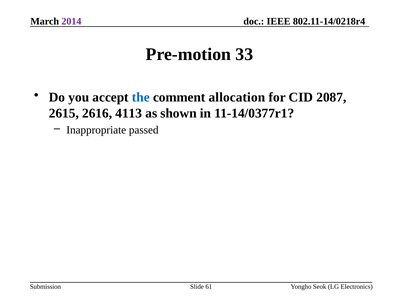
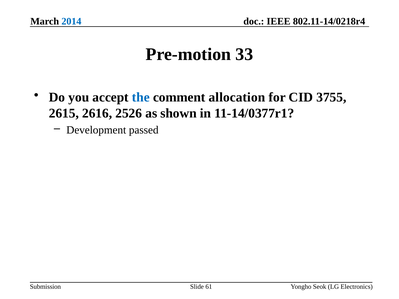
2014 colour: purple -> blue (71, 21)
2087: 2087 -> 3755 (331, 97)
4113: 4113 -> 2526 (129, 113)
Inappropriate: Inappropriate -> Development (96, 130)
